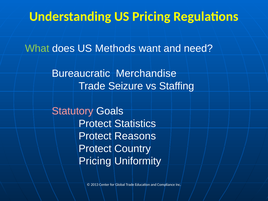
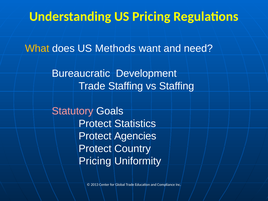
What colour: light green -> yellow (37, 48)
Merchandise: Merchandise -> Development (146, 74)
Trade Seizure: Seizure -> Staffing (126, 86)
Reasons: Reasons -> Agencies (135, 136)
